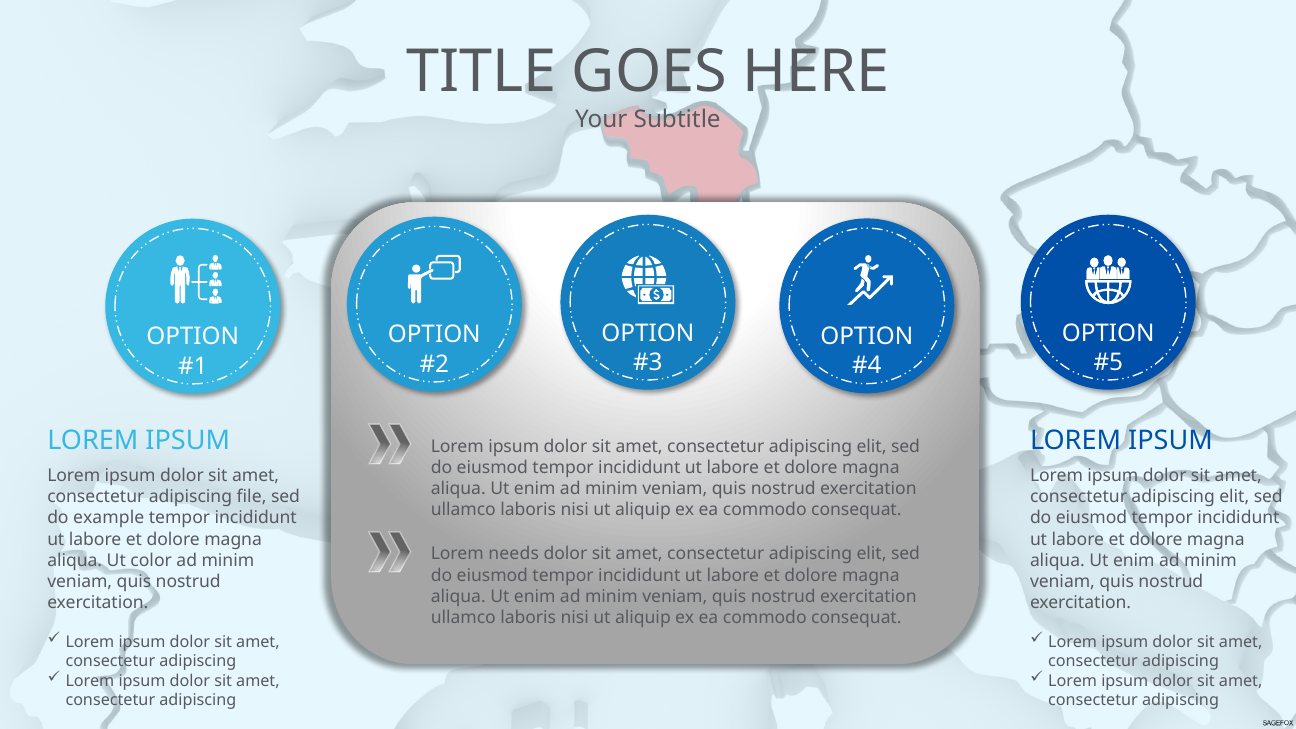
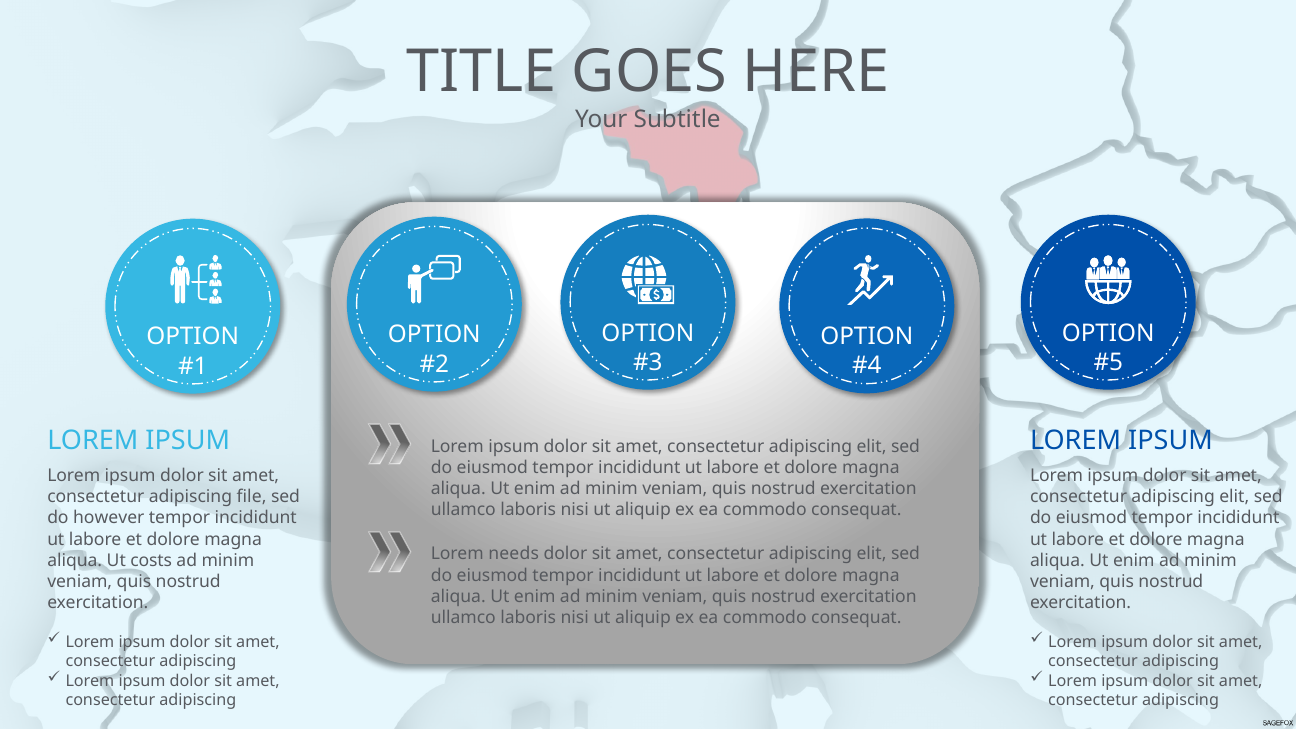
example: example -> however (109, 518)
color: color -> costs (151, 560)
